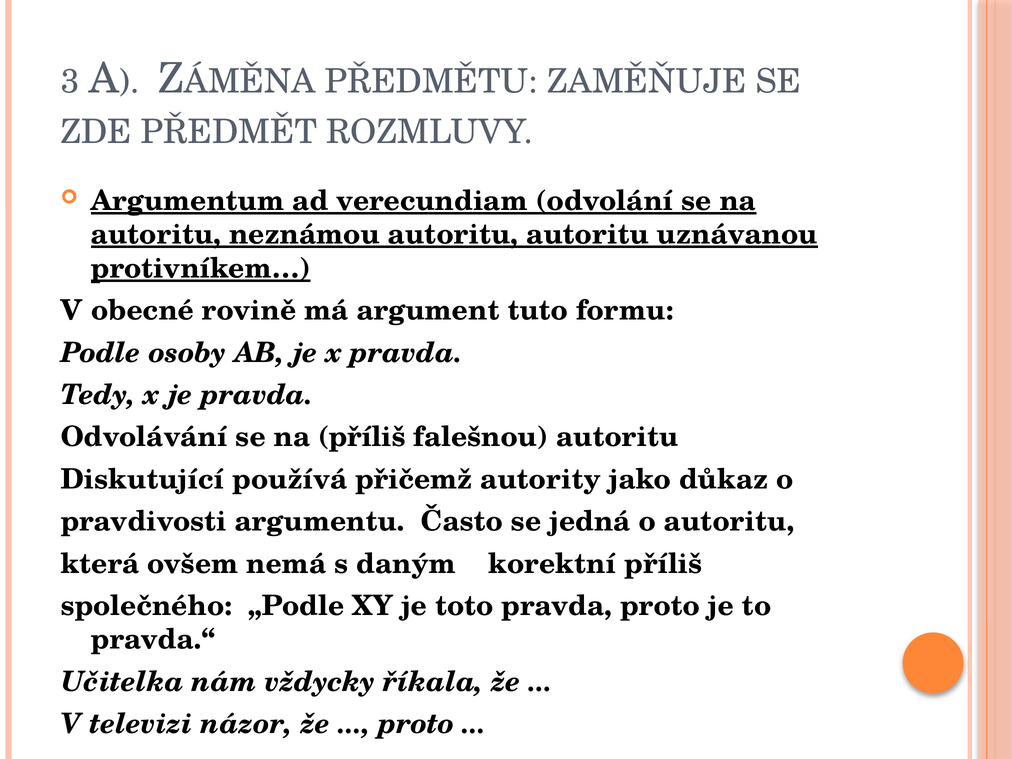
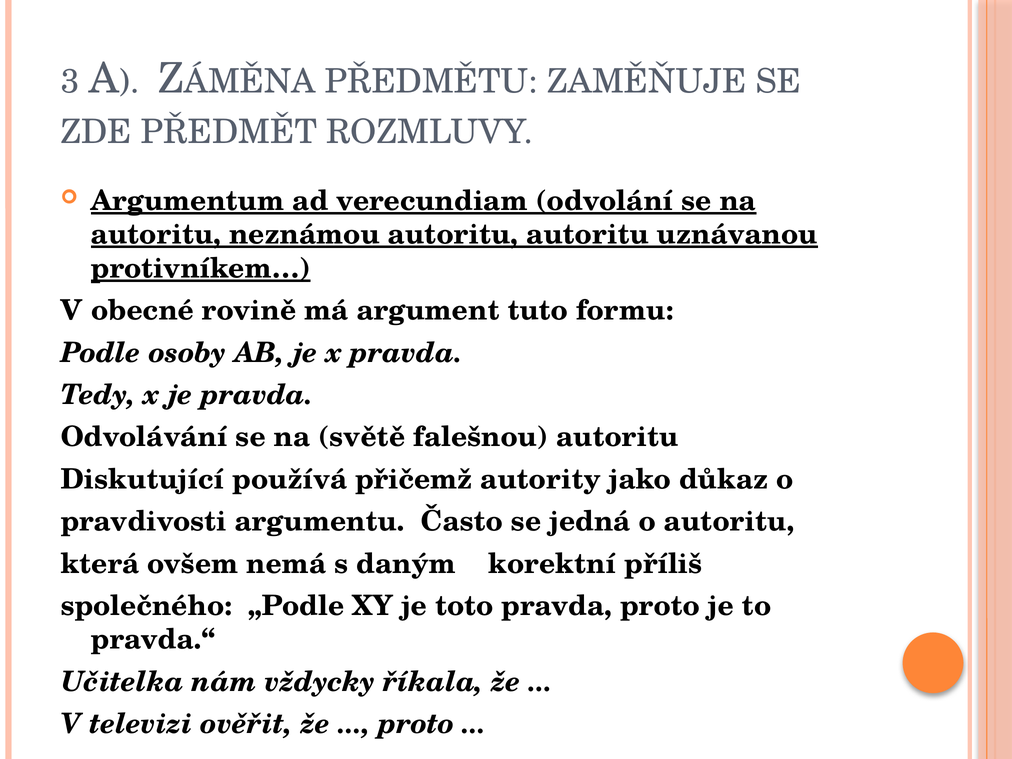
na příliš: příliš -> světě (362, 437)
názor: názor -> ověřit (246, 724)
